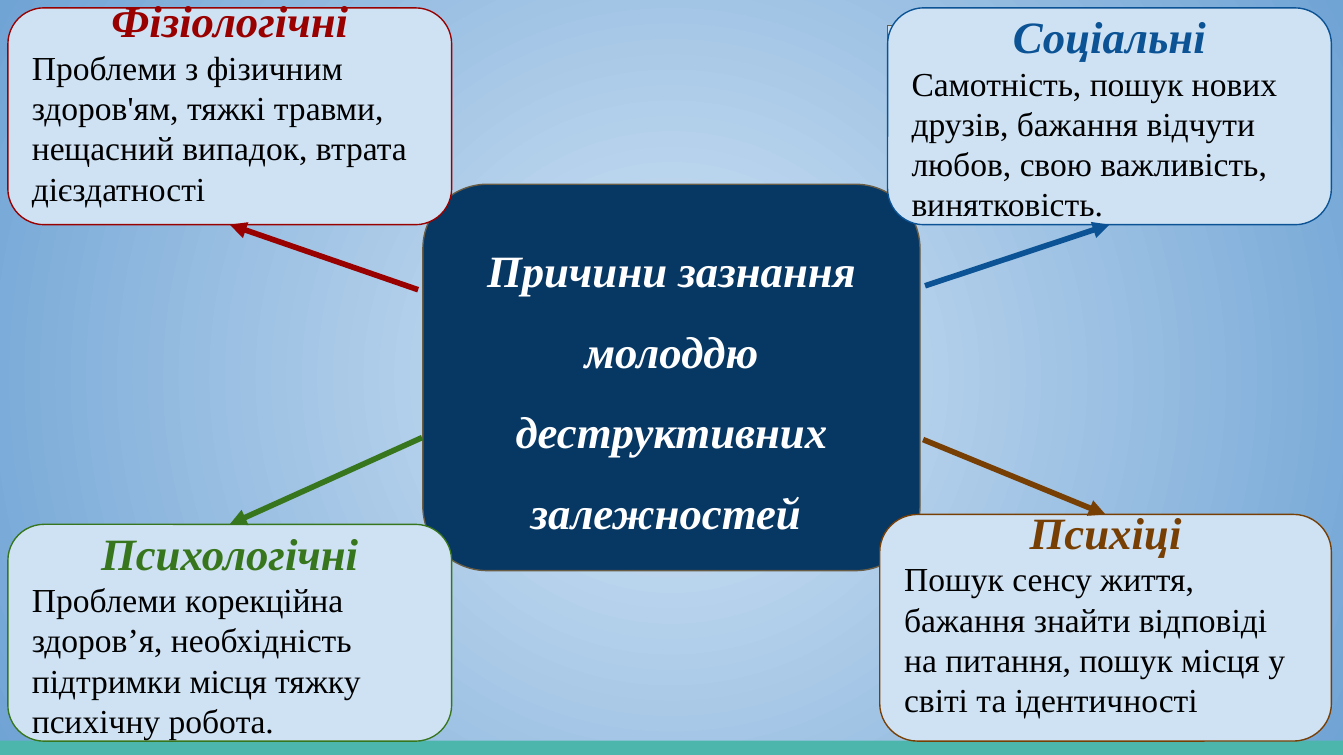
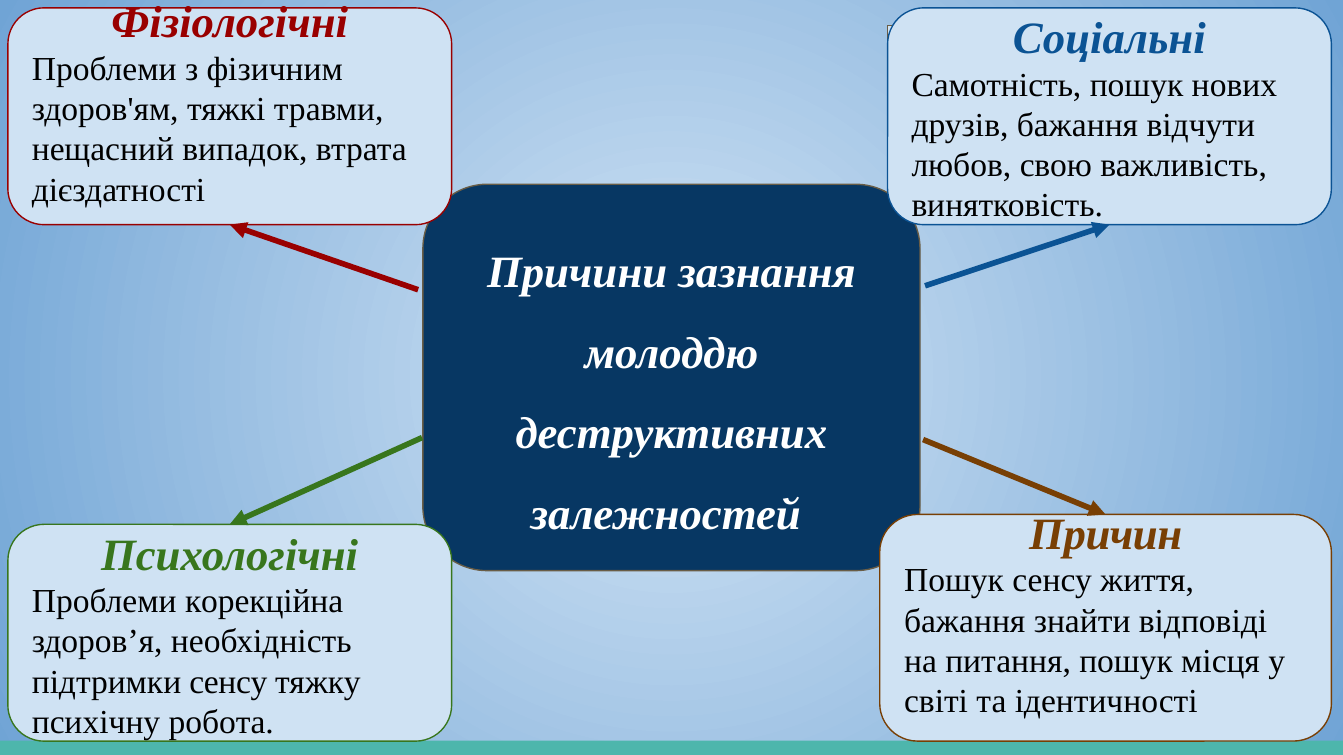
Психіці: Психіці -> Причин (1106, 535)
підтримки місця: місця -> сенсу (228, 682)
